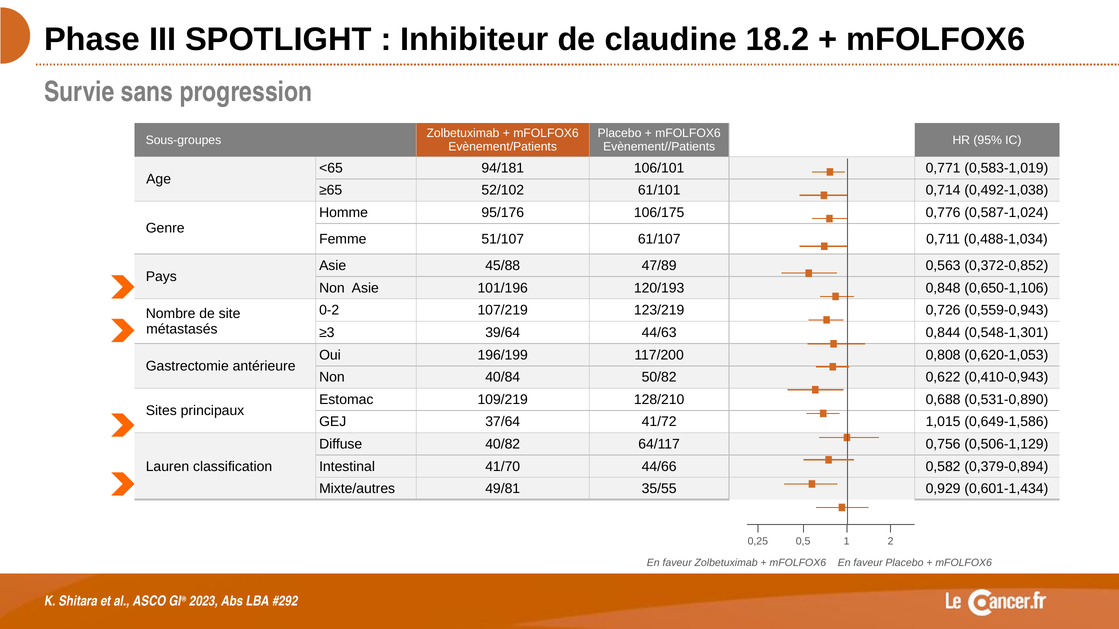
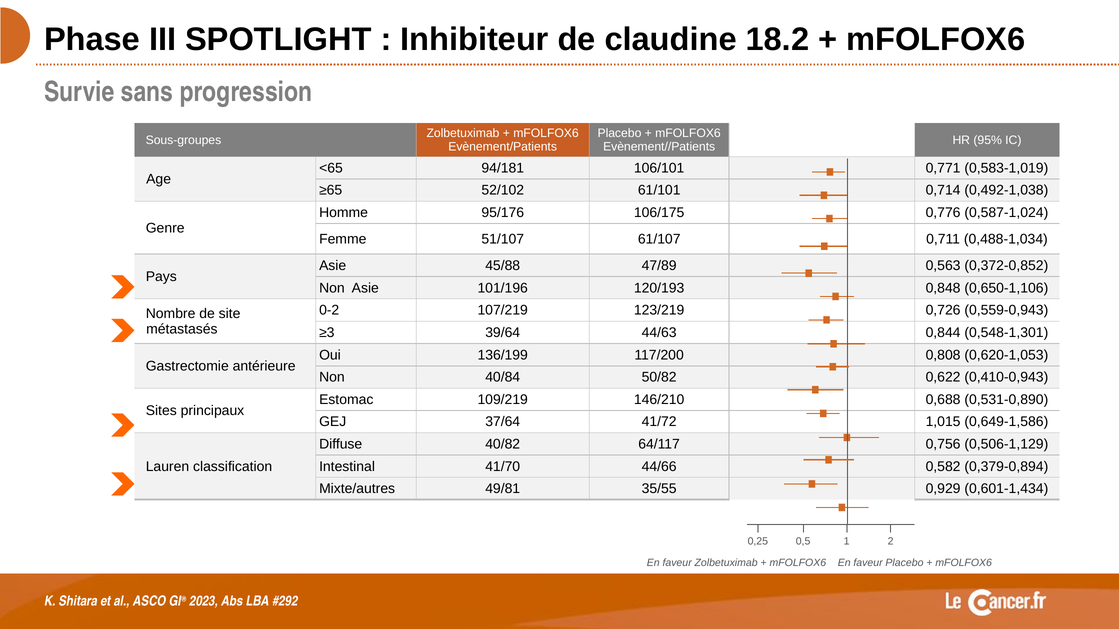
196/199: 196/199 -> 136/199 (503, 355)
128/210: 128/210 -> 146/210 (659, 400)
